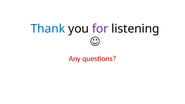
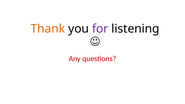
Thank colour: blue -> orange (48, 29)
